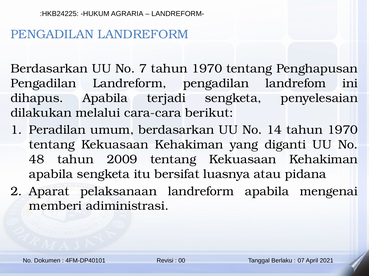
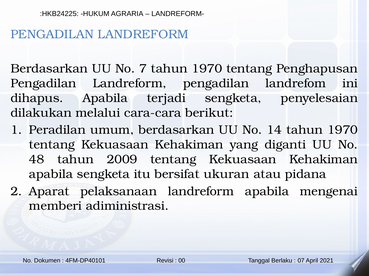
luasnya: luasnya -> ukuran (226, 175)
